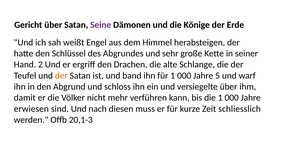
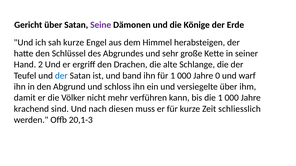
sah weißt: weißt -> kurze (74, 43)
der colour: orange -> blue (61, 76)
5: 5 -> 0 (218, 76)
erwiesen: erwiesen -> krachend (31, 109)
